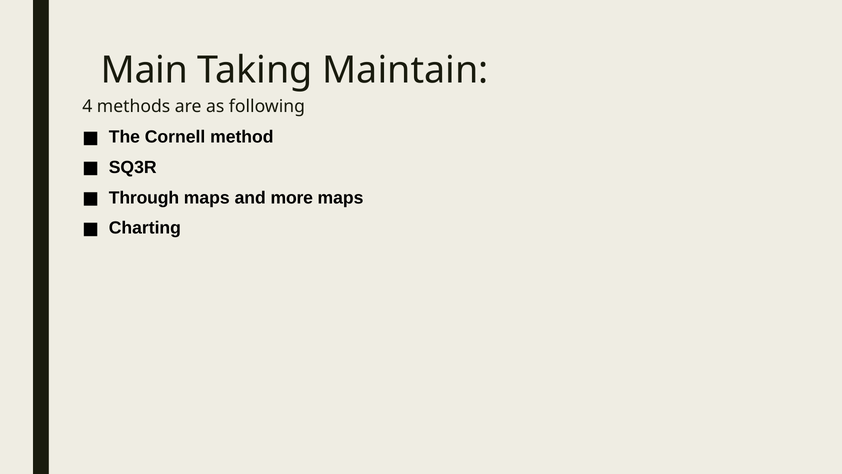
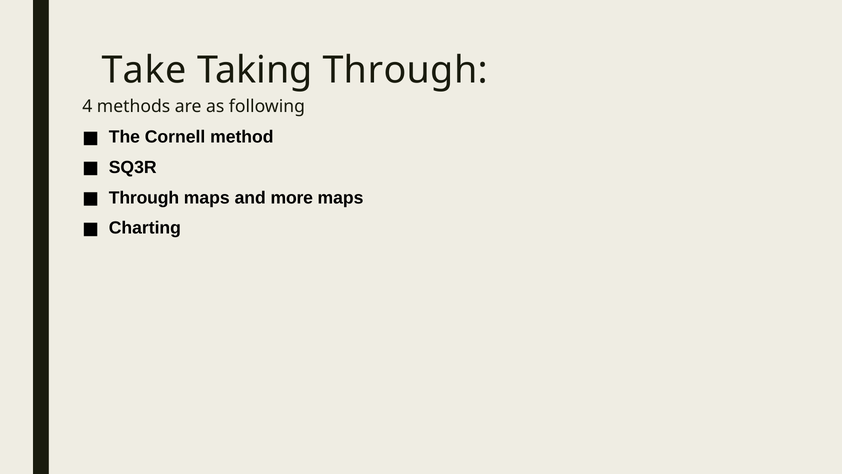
Main: Main -> Take (144, 70)
Taking Maintain: Maintain -> Through (405, 70)
